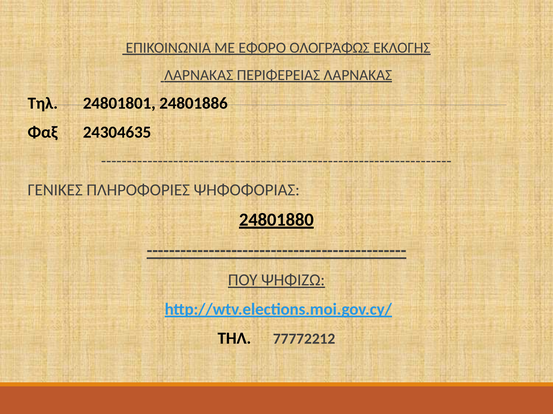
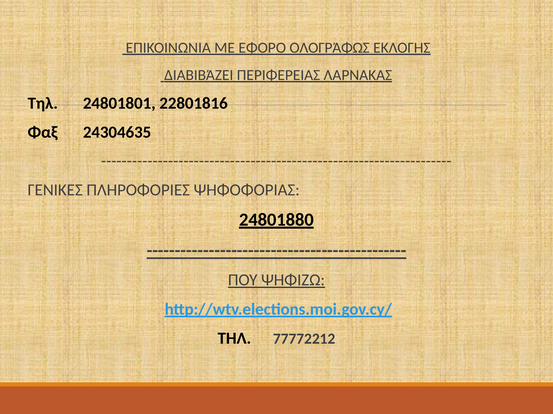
ΛΑΡΝΑΚΑΣ: ΛΑΡΝΑΚΑΣ -> ΔΙΑΒΙΒΆΖΕΙ (199, 75)
24801886: 24801886 -> 22801816 (194, 103)
